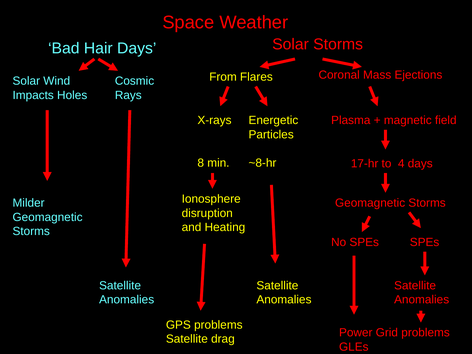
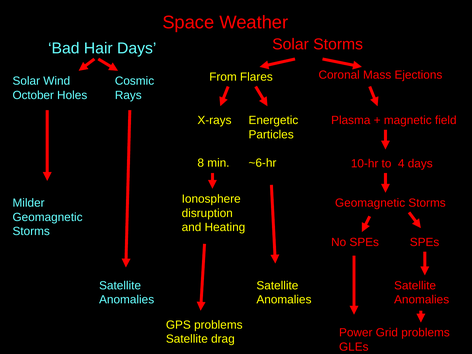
Impacts: Impacts -> October (33, 95)
~8-hr: ~8-hr -> ~6-hr (262, 163)
17-hr: 17-hr -> 10-hr (365, 164)
